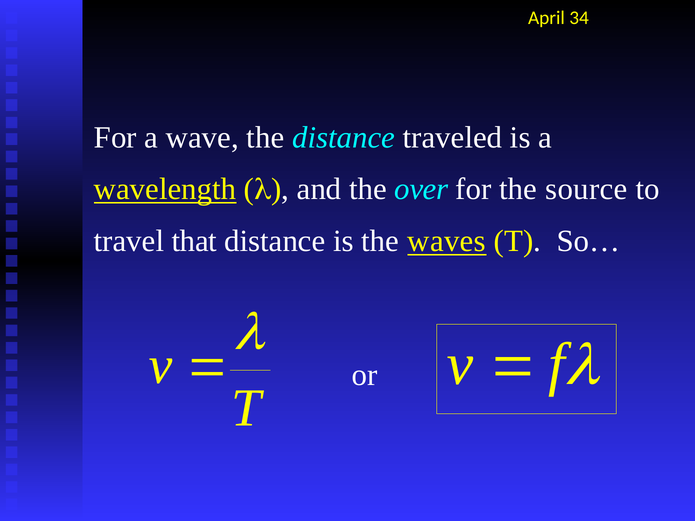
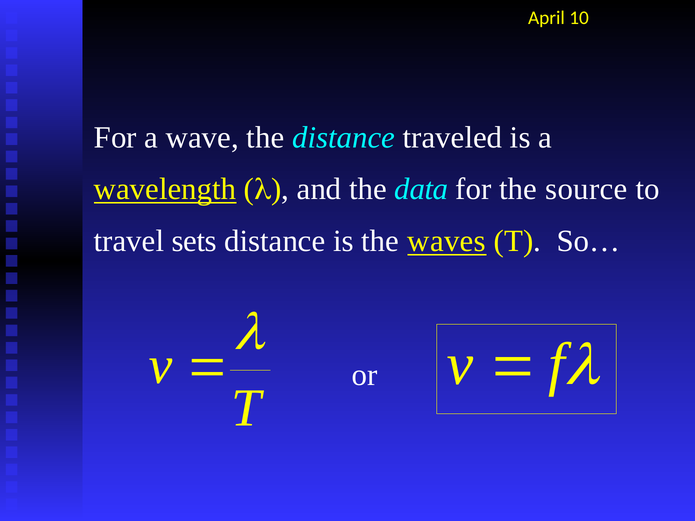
34: 34 -> 10 (579, 18)
over: over -> data (421, 189)
that: that -> sets (194, 241)
